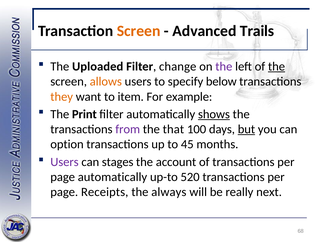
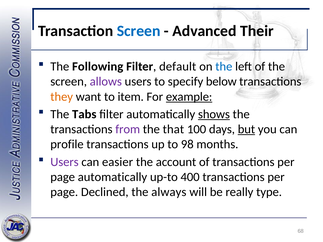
Screen colour: orange -> blue (139, 31)
Trails: Trails -> Their (257, 31)
Uploaded: Uploaded -> Following (98, 67)
change: change -> default (178, 67)
the colour: purple -> blue (224, 67)
the underline: present -> none (277, 67)
allows colour: orange -> purple (106, 82)
example underline: none -> present (189, 97)
Print: Print -> Tabs (84, 114)
option: option -> profile (67, 144)
45: 45 -> 98 (187, 144)
stages: stages -> easier (118, 162)
520: 520 -> 400 (190, 177)
Receipts: Receipts -> Declined (105, 192)
next: next -> type (269, 192)
